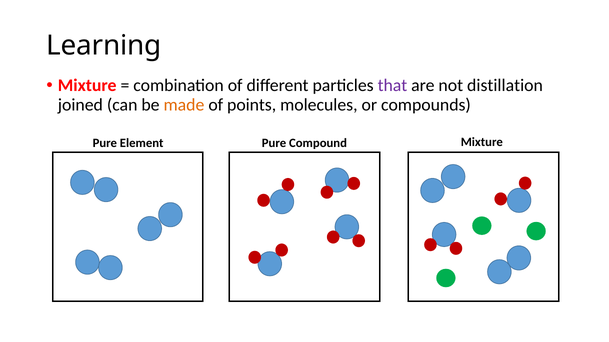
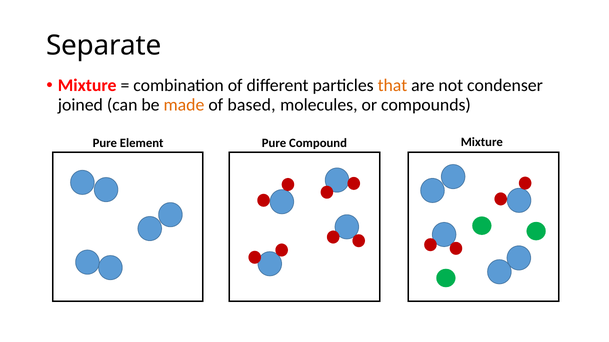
Learning: Learning -> Separate (104, 45)
that colour: purple -> orange (392, 86)
distillation: distillation -> condenser (505, 86)
points: points -> based (252, 105)
